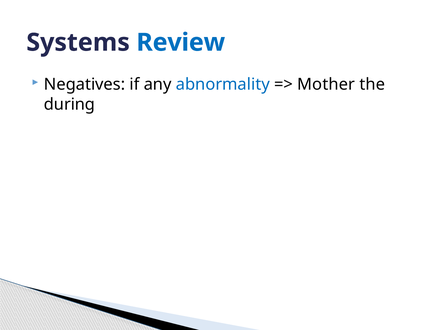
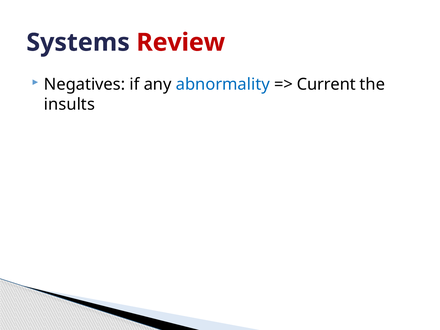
Review colour: blue -> red (181, 42)
Mother: Mother -> Current (326, 85)
during: during -> insults (69, 104)
